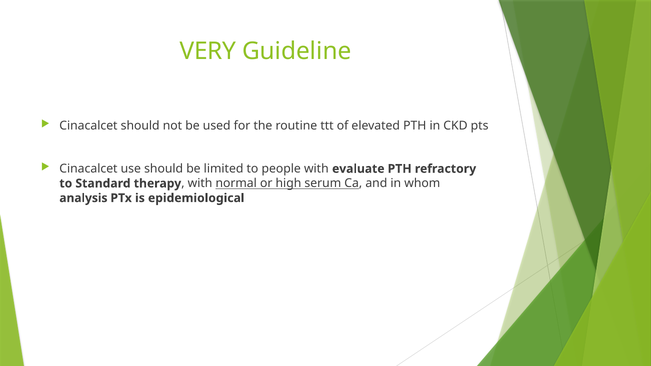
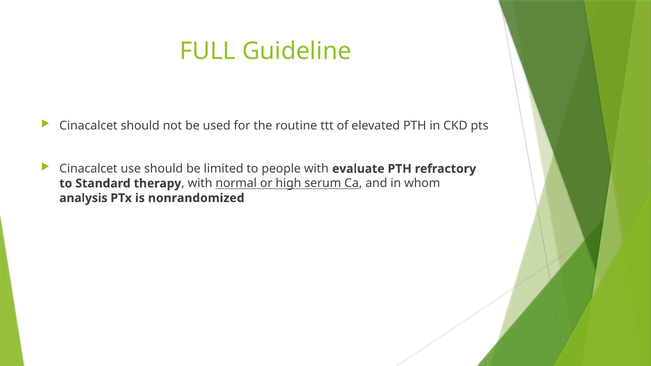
VERY: VERY -> FULL (208, 51)
epidemiological: epidemiological -> nonrandomized (196, 198)
